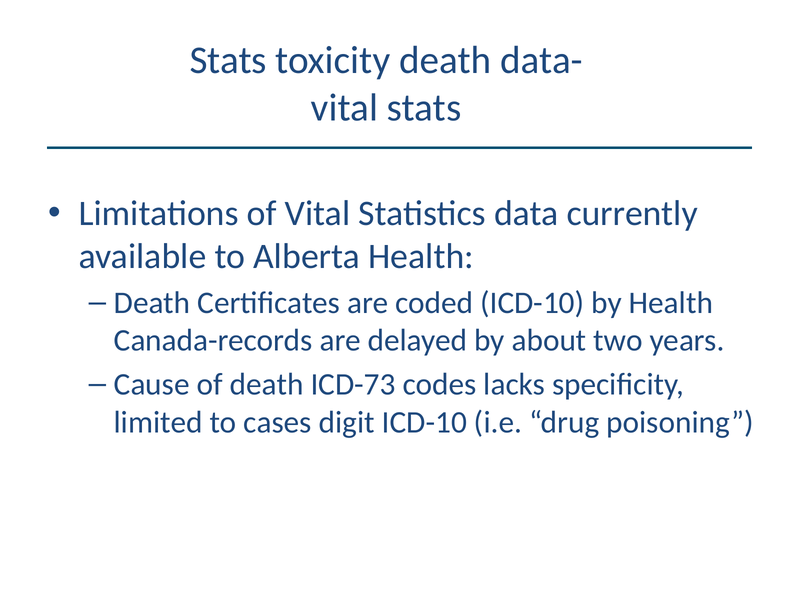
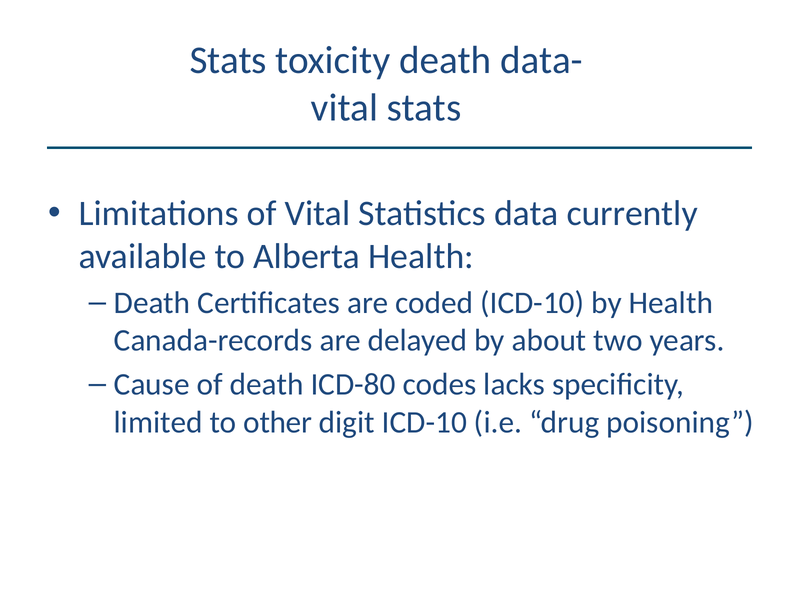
ICD-73: ICD-73 -> ICD-80 (353, 384)
cases: cases -> other (278, 422)
